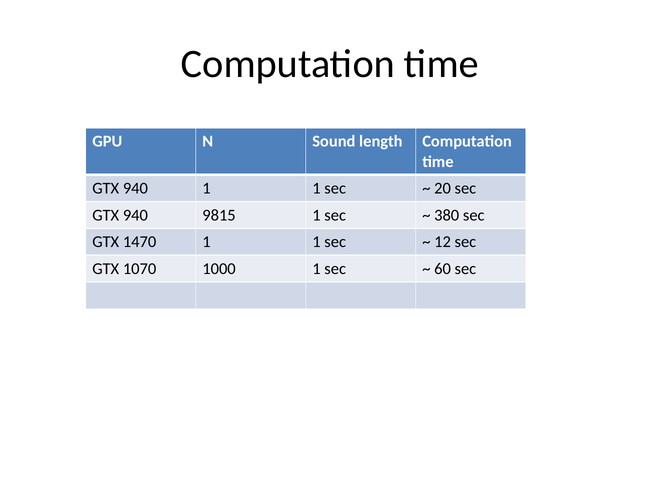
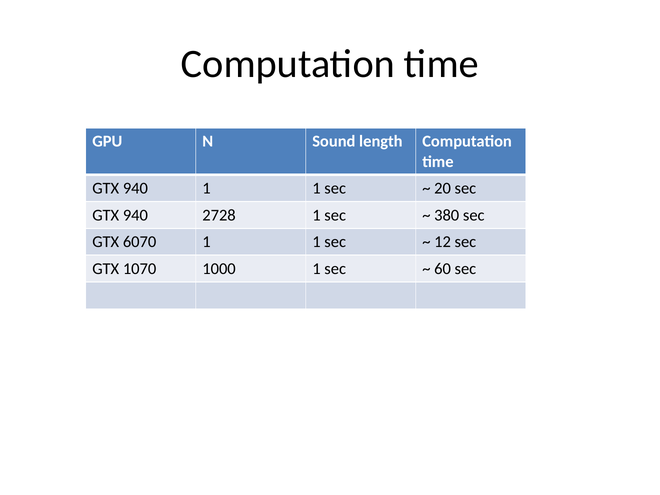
9815: 9815 -> 2728 (219, 215)
1470: 1470 -> 6070 (140, 242)
